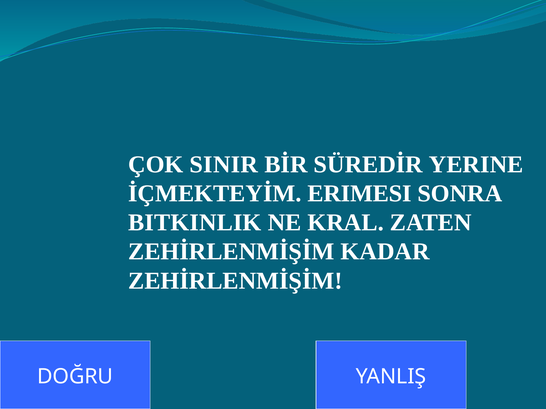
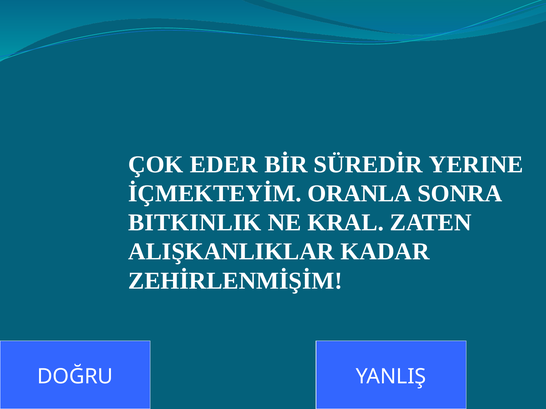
SINIR: SINIR -> EDER (224, 165)
ERIMESI: ERIMESI -> ORANLA (359, 194)
ZEHİRLENMİŞİM: ZEHİRLENMİŞİM -> ALIŞKANLIKLAR (231, 252)
